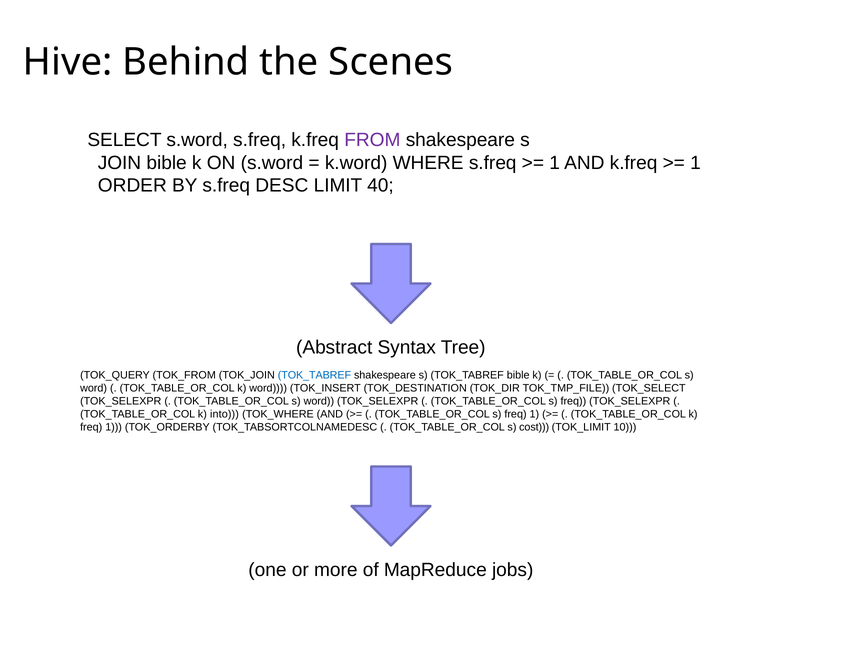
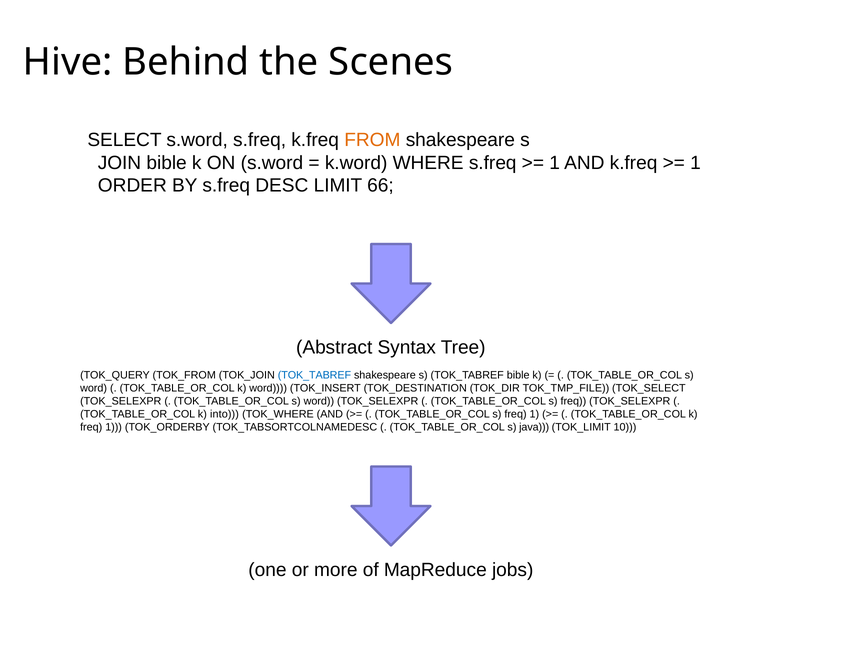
FROM colour: purple -> orange (372, 140)
40: 40 -> 66 (380, 186)
cost: cost -> java (534, 427)
